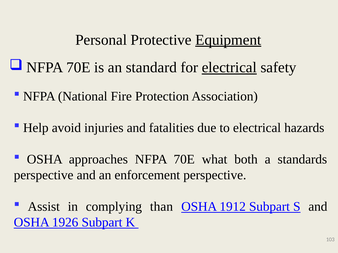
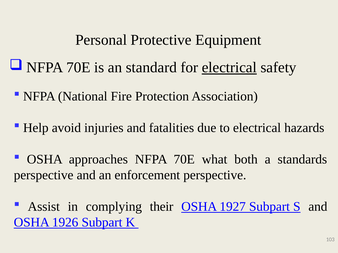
Equipment underline: present -> none (228, 40)
than: than -> their (162, 207)
1912: 1912 -> 1927 (233, 207)
